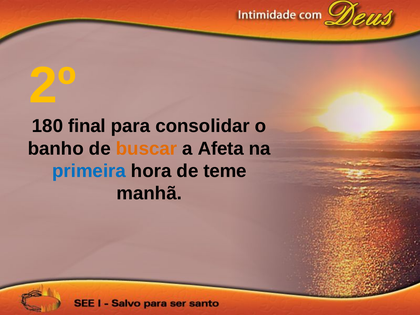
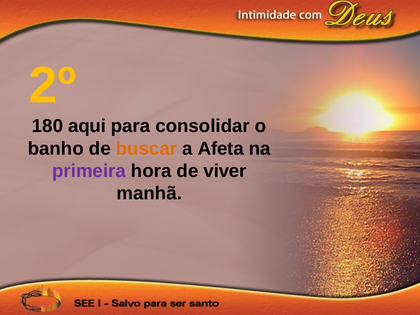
final: final -> aqui (87, 126)
primeira colour: blue -> purple (89, 171)
teme: teme -> viver (225, 171)
